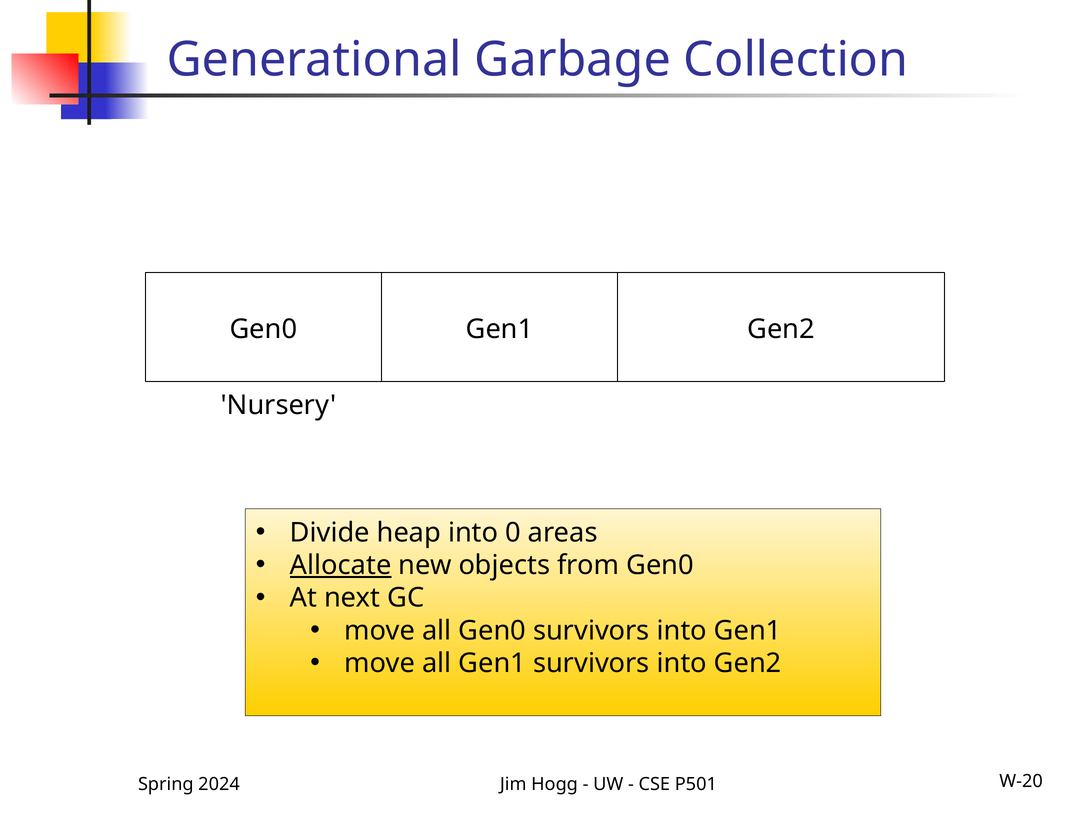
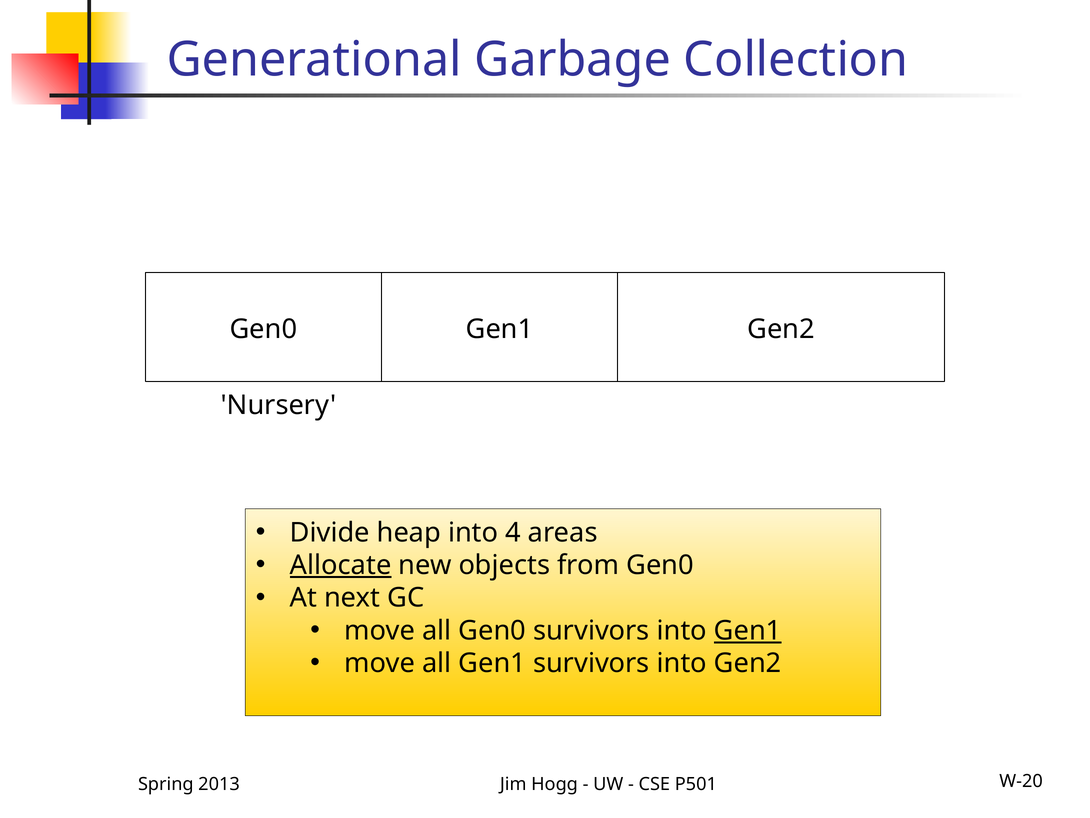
0: 0 -> 4 (513, 532)
Gen1 underline: none -> present (748, 630)
2024: 2024 -> 2013 (219, 784)
